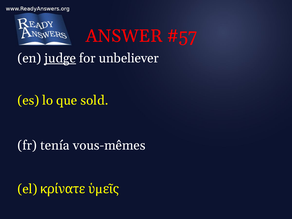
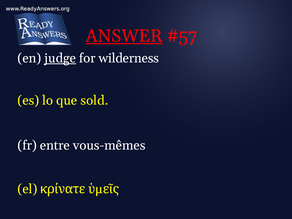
ANSWER underline: none -> present (124, 36)
unbeliever: unbeliever -> wilderness (129, 58)
tenía: tenía -> entre (55, 145)
